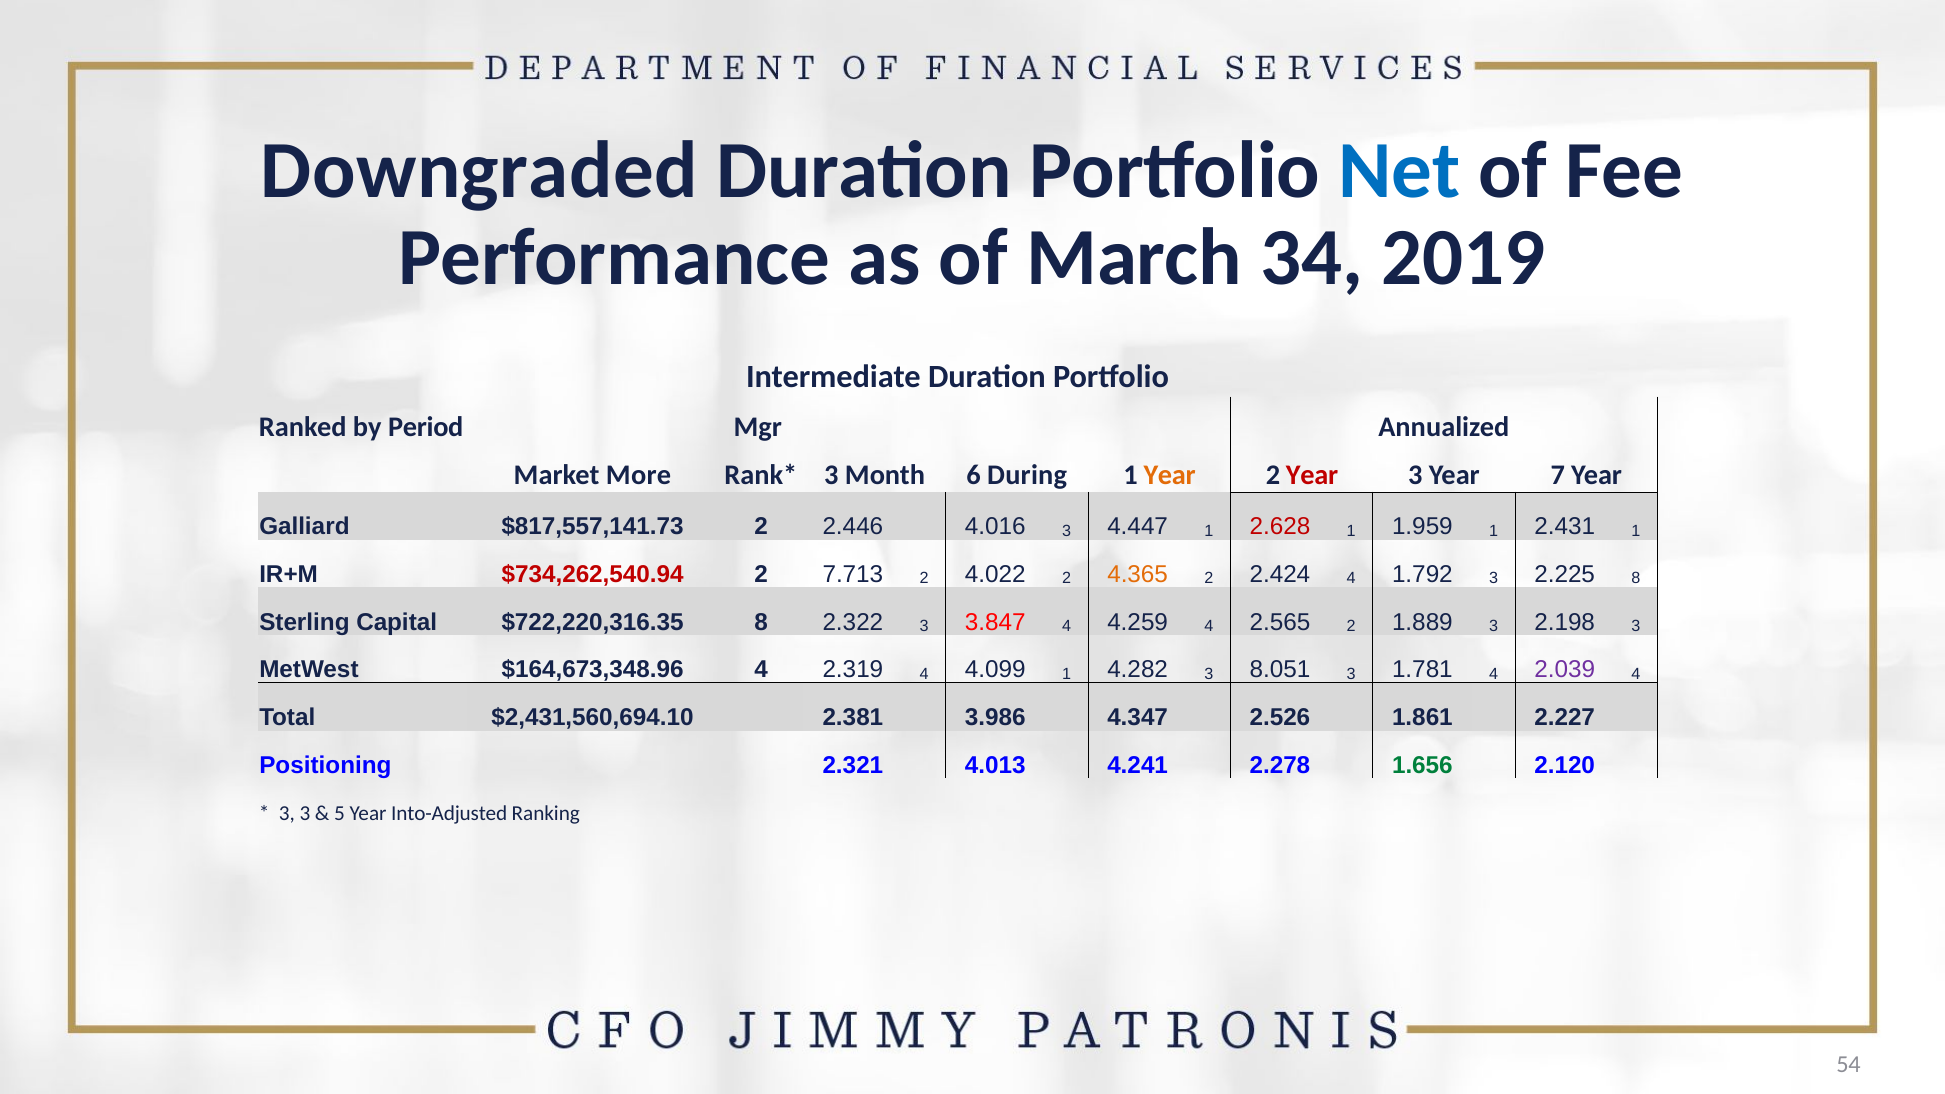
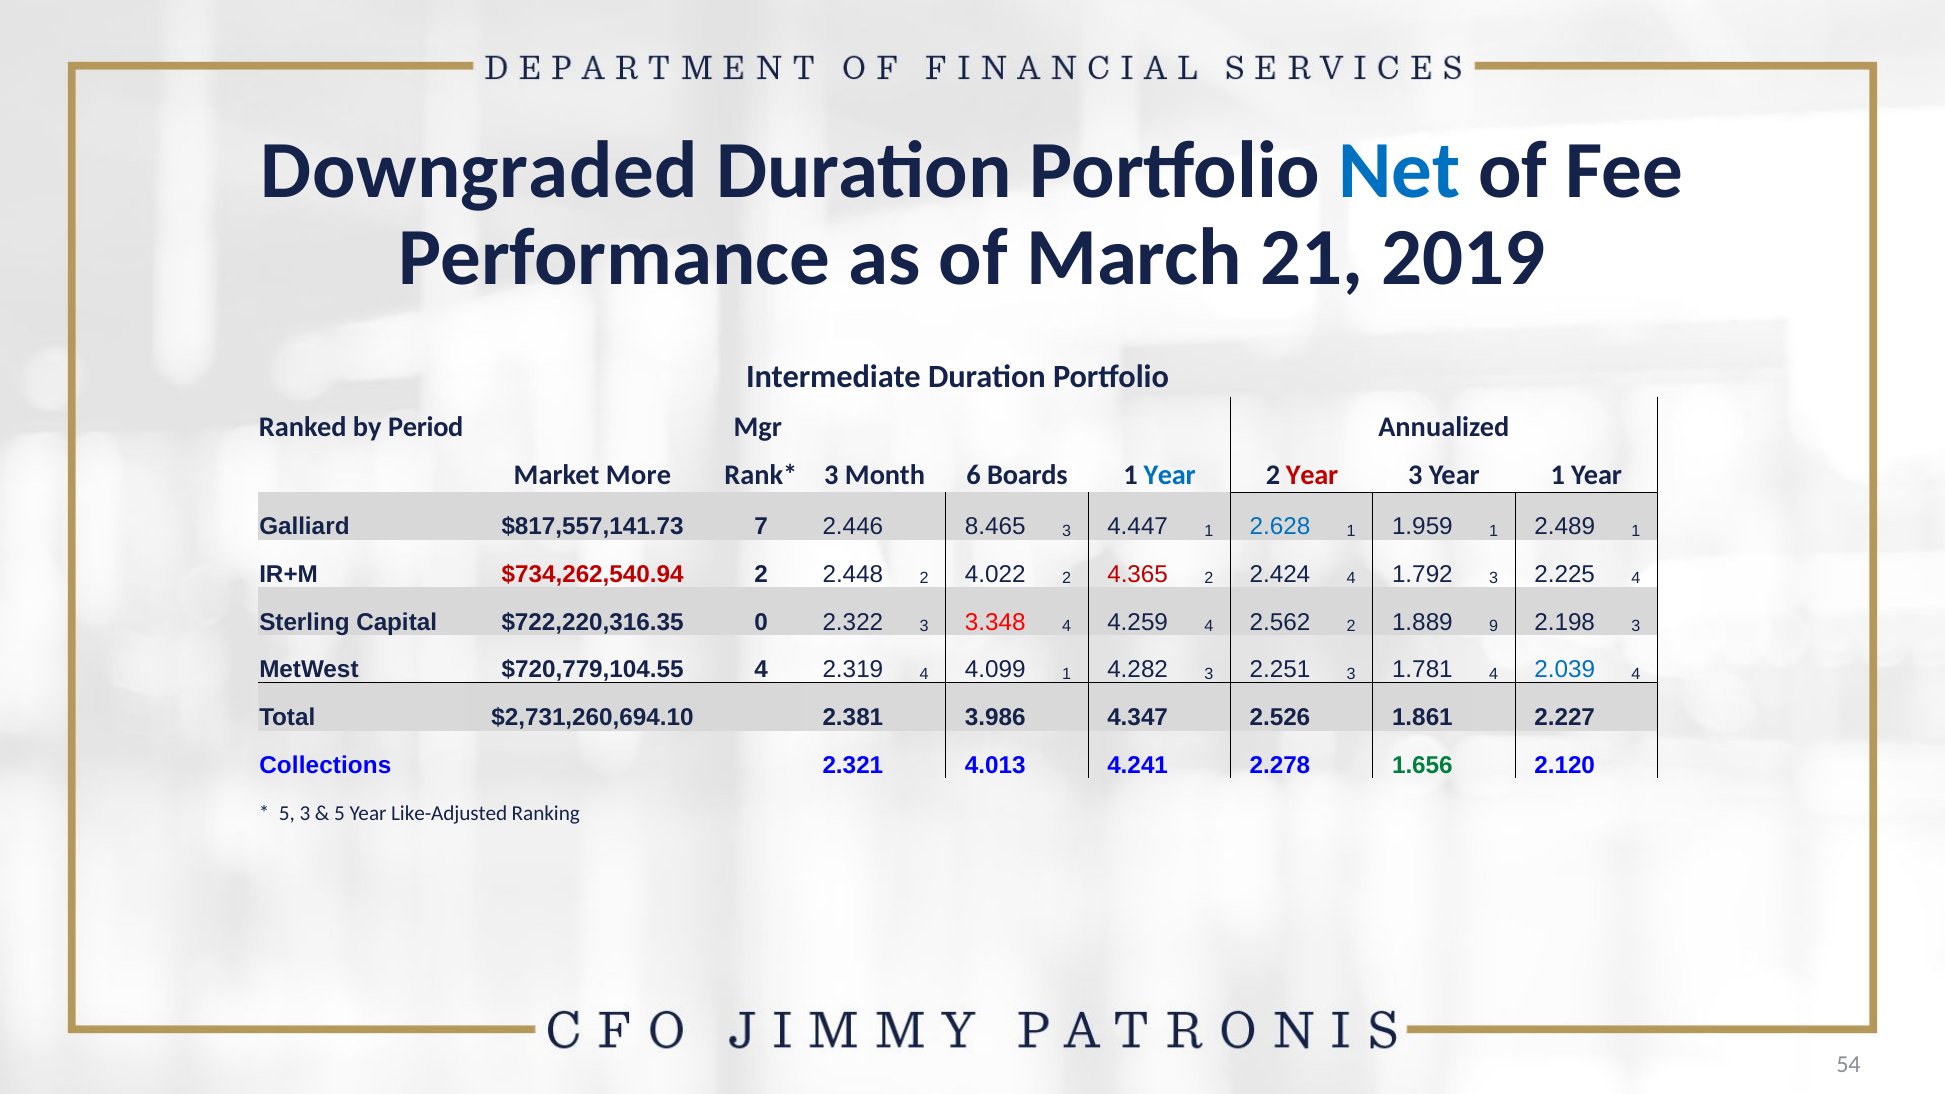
34: 34 -> 21 (1312, 258)
During: During -> Boards (1027, 475)
Year colour: orange -> blue (1170, 475)
Year 7: 7 -> 1 (1558, 475)
$817,557,141.73 2: 2 -> 7 (761, 527)
4.016: 4.016 -> 8.465 (995, 527)
2.628 colour: red -> blue (1280, 527)
2.431: 2.431 -> 2.489 (1565, 527)
7.713: 7.713 -> 2.448 (853, 574)
4.365 colour: orange -> red (1138, 574)
2.225 8: 8 -> 4 (1636, 579)
$722,220,316.35 8: 8 -> 0 (761, 622)
3.847: 3.847 -> 3.348 (995, 622)
2.565: 2.565 -> 2.562 (1280, 622)
1.889 3: 3 -> 9 (1494, 626)
$164,673,348.96: $164,673,348.96 -> $720,779,104.55 (593, 670)
8.051: 8.051 -> 2.251 (1280, 670)
2.039 colour: purple -> blue (1565, 670)
$2,431,560,694.10: $2,431,560,694.10 -> $2,731,260,694.10 (592, 718)
Positioning: Positioning -> Collections (325, 765)
3: 3 -> 5 (287, 813)
Into-Adjusted: Into-Adjusted -> Like-Adjusted (449, 813)
